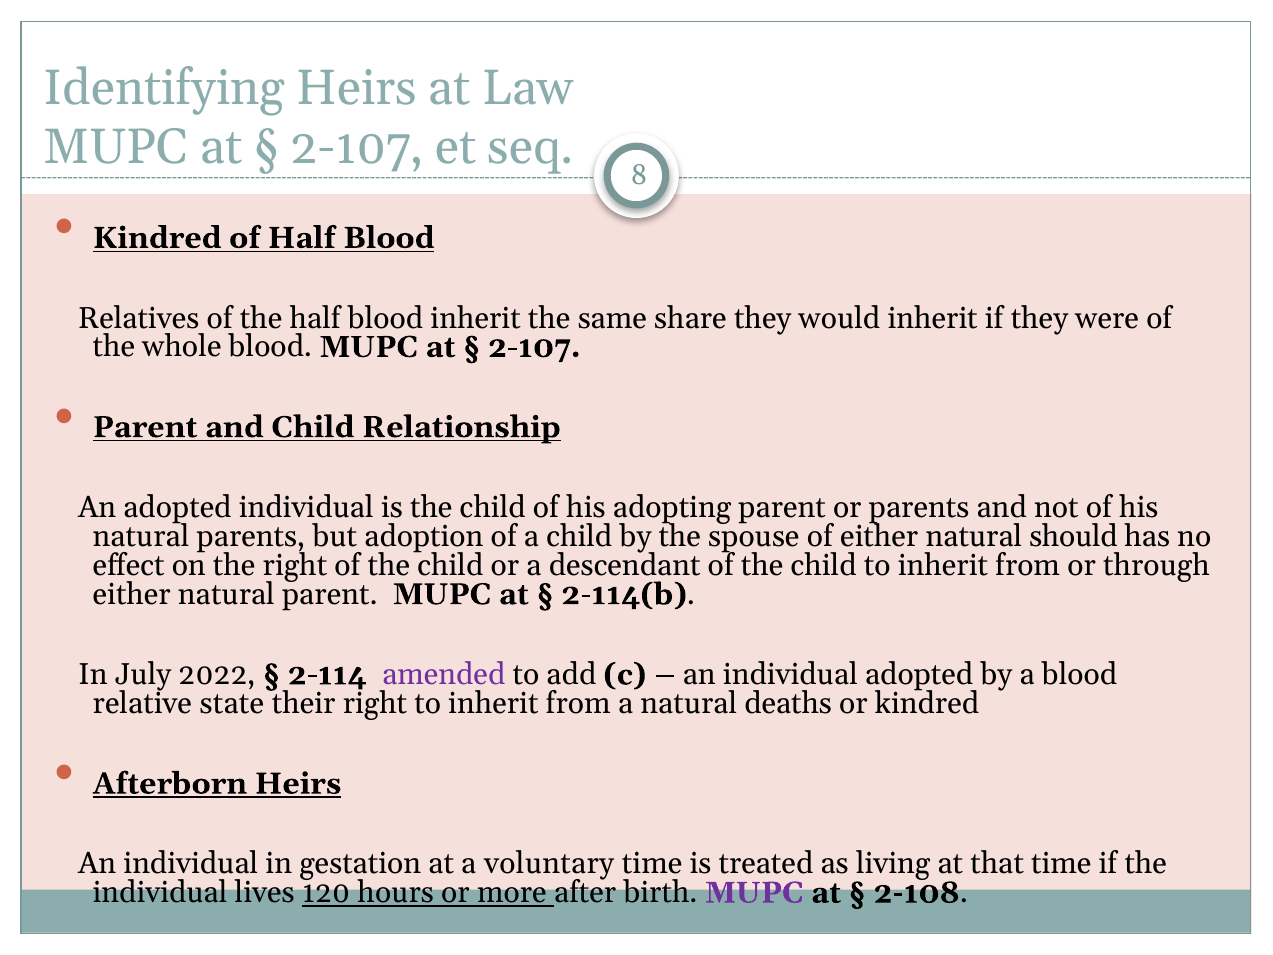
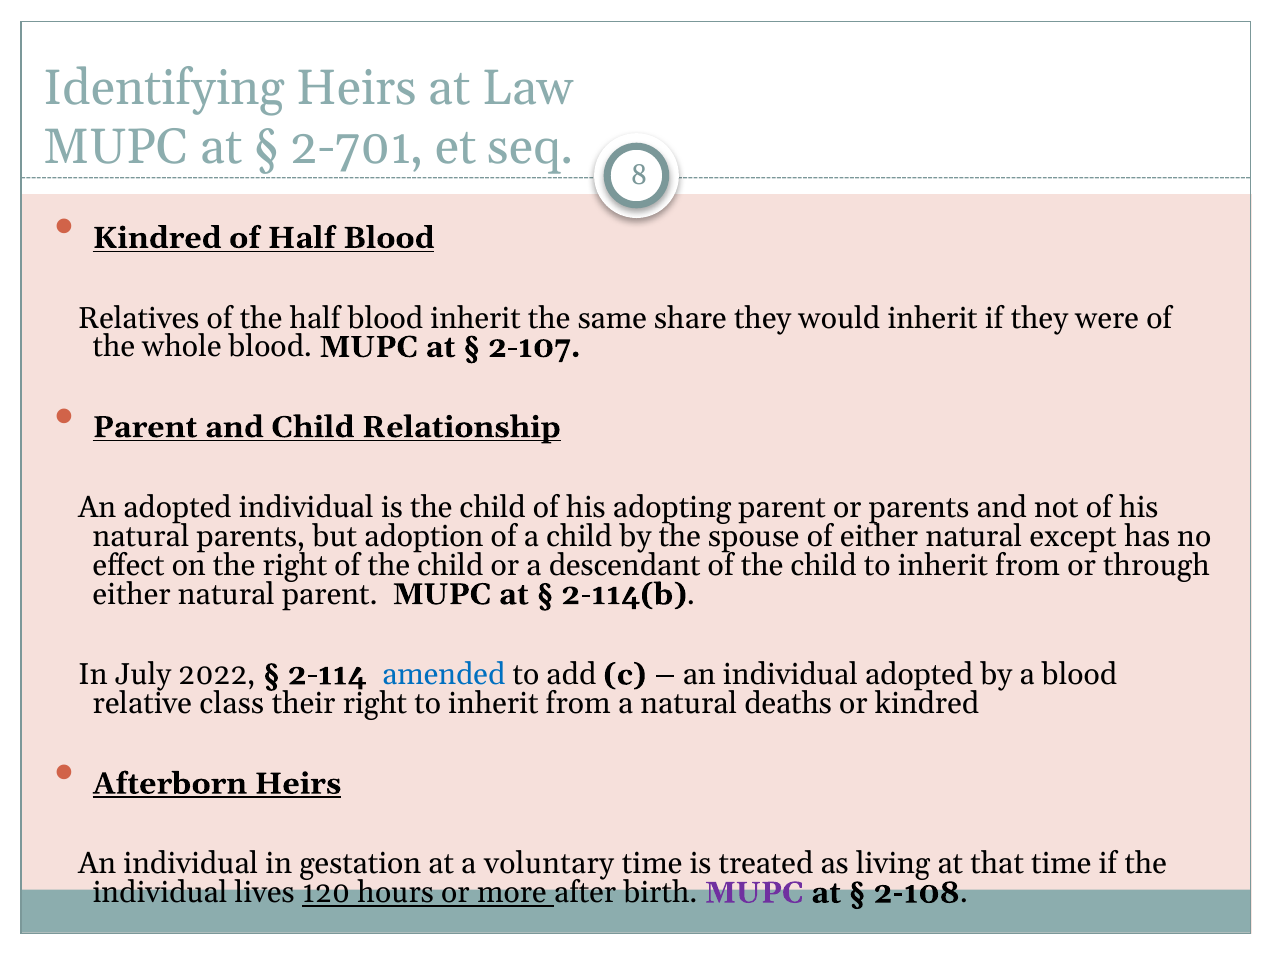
2-107: 2-107 -> 2-701 (357, 147)
should: should -> except (1073, 536)
amended colour: purple -> blue (444, 674)
state: state -> class (232, 703)
